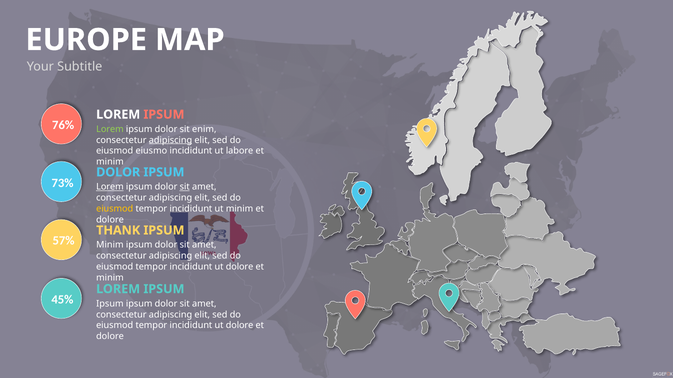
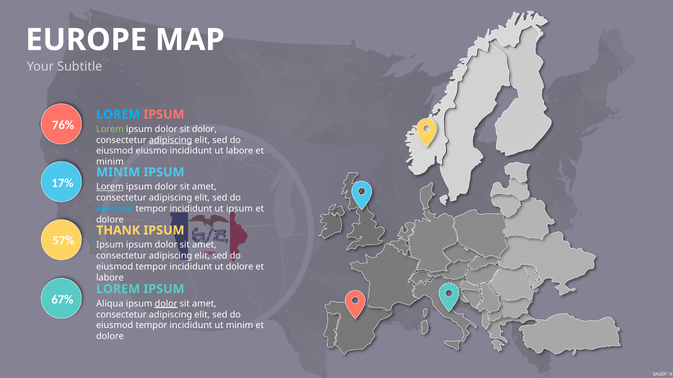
LOREM colour: white -> light blue (118, 115)
sit enim: enim -> dolor (204, 129)
DOLOR: DOLOR -> MINIM (118, 172)
73%: 73% -> 17% (62, 183)
sit underline: present -> none (185, 187)
eiusmod colour: yellow -> light blue (115, 209)
ut minim: minim -> ipsum (239, 209)
Minim: Minim -> Ipsum (110, 245)
minim: minim -> labore (110, 278)
45%: 45% -> 67% (62, 300)
Ipsum: Ipsum -> Aliqua (110, 304)
dolor underline: none -> present (166, 304)
dolore: dolore -> minim (240, 326)
